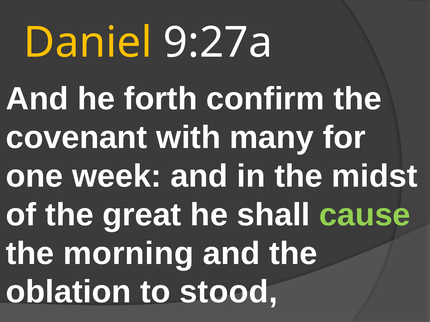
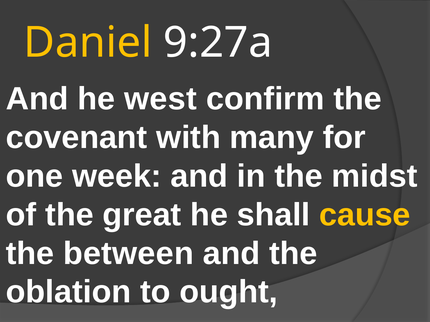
forth: forth -> west (161, 99)
cause colour: light green -> yellow (365, 215)
morning: morning -> between (128, 254)
stood: stood -> ought (229, 292)
